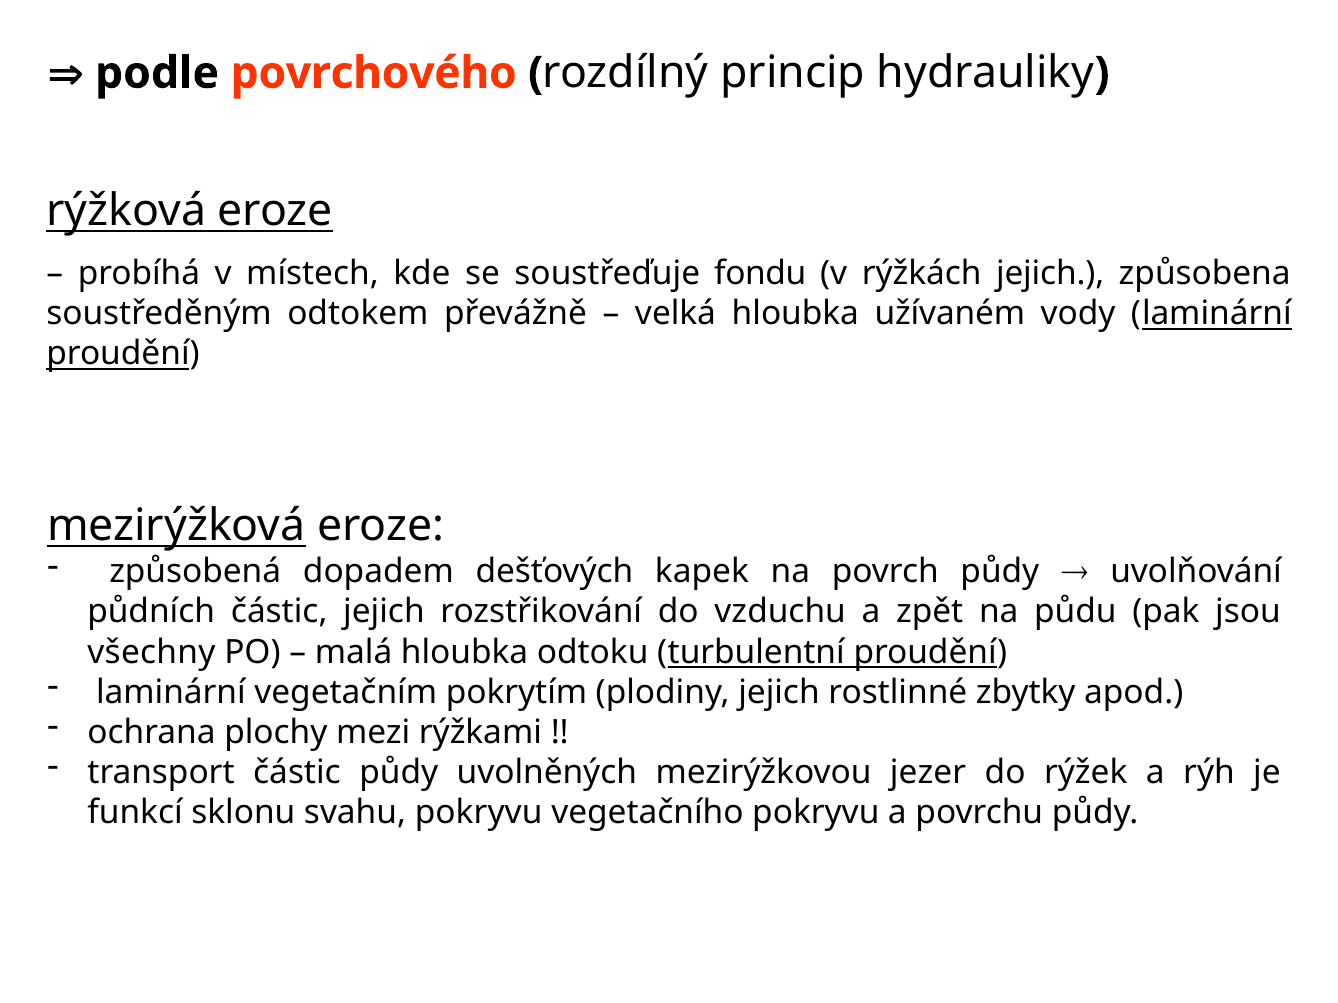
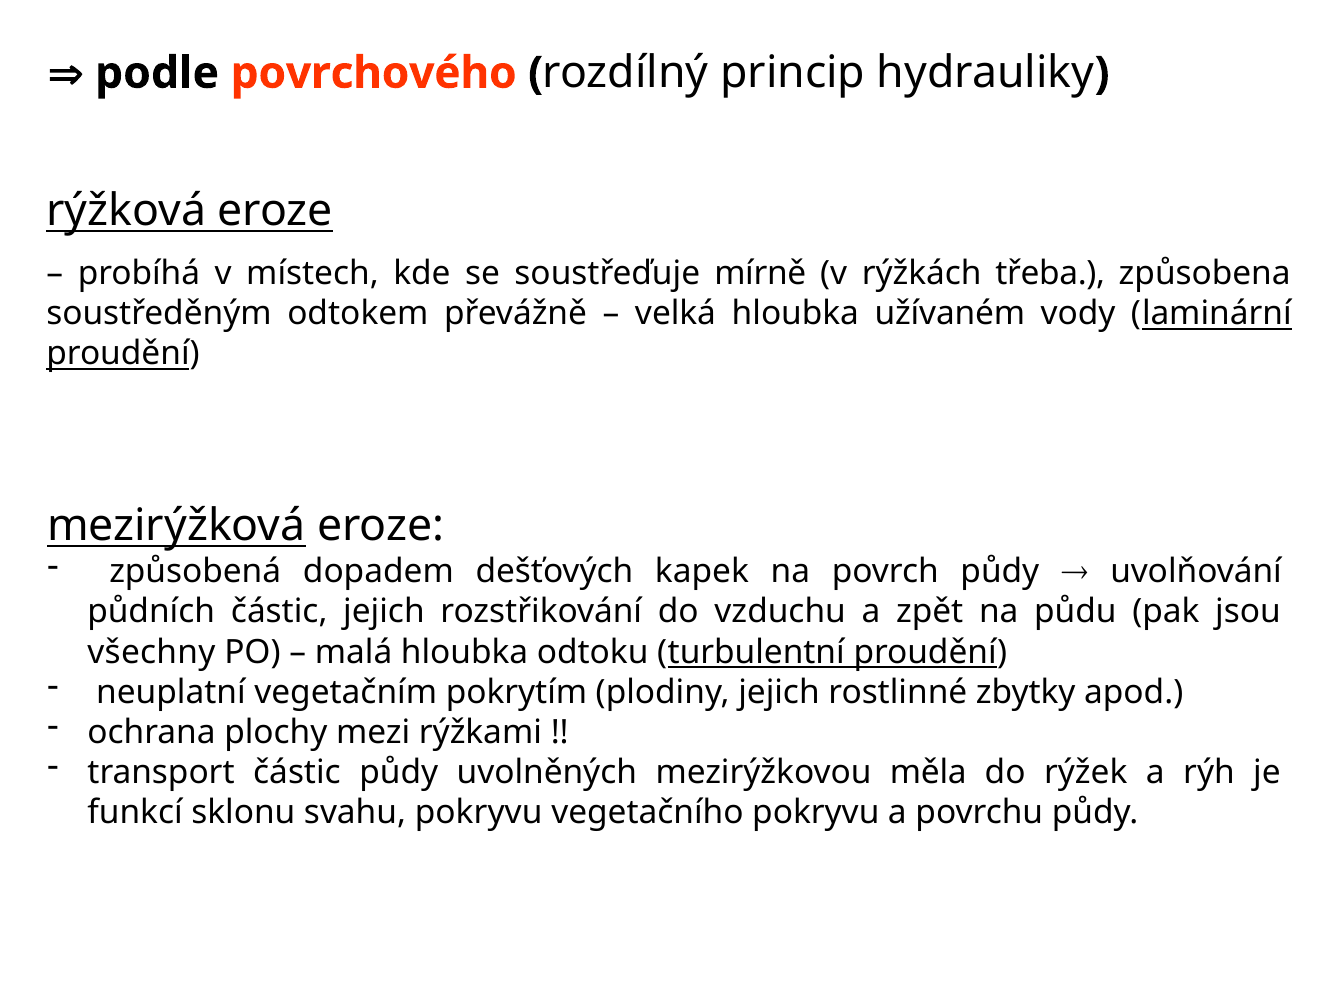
fondu: fondu -> mírně (760, 274)
rýžkách jejich: jejich -> třeba (1050, 274)
laminární: laminární -> neuplatní (171, 693)
jezer: jezer -> měla (928, 773)
